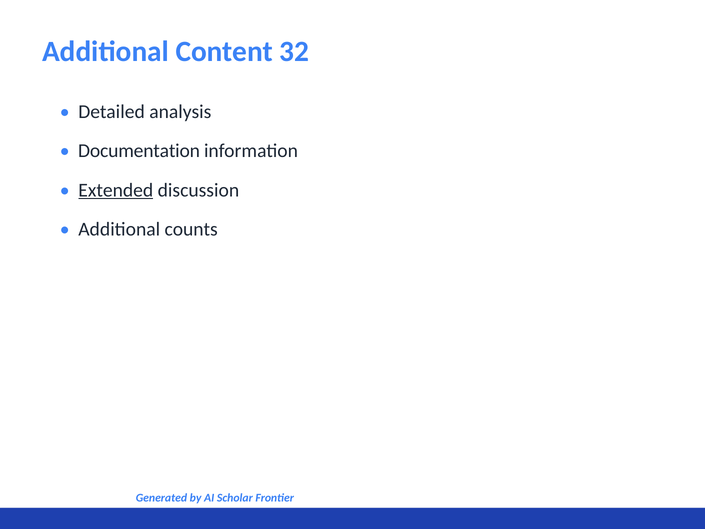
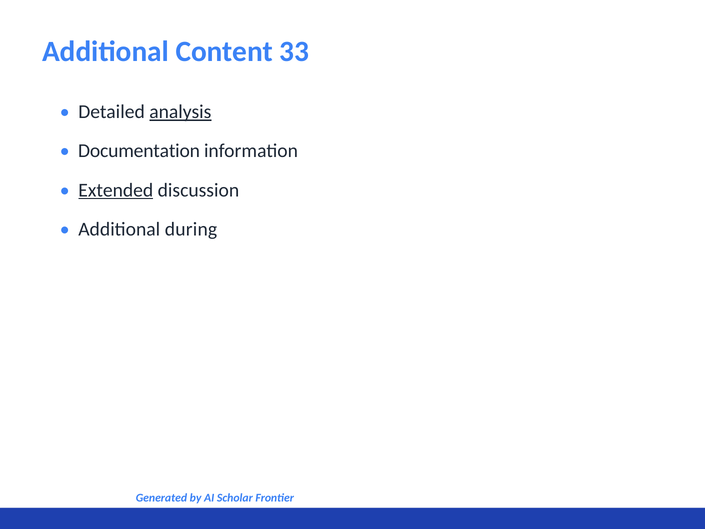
32: 32 -> 33 (294, 51)
analysis underline: none -> present (180, 112)
counts: counts -> during (191, 229)
